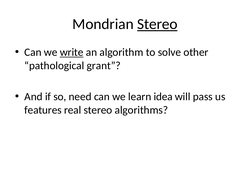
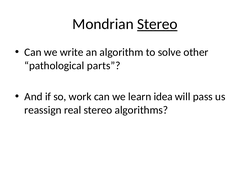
write underline: present -> none (72, 52)
grant: grant -> parts (104, 66)
need: need -> work (80, 97)
features: features -> reassign (43, 110)
